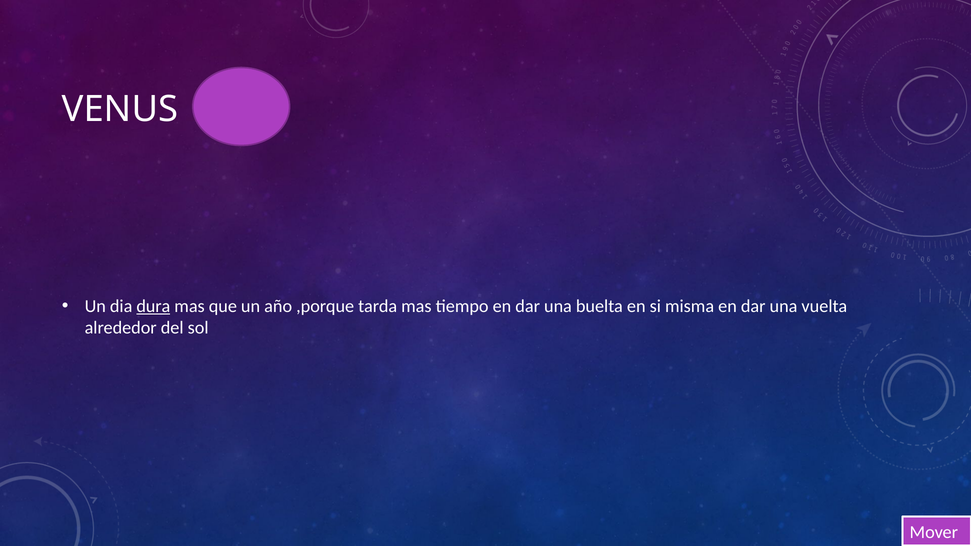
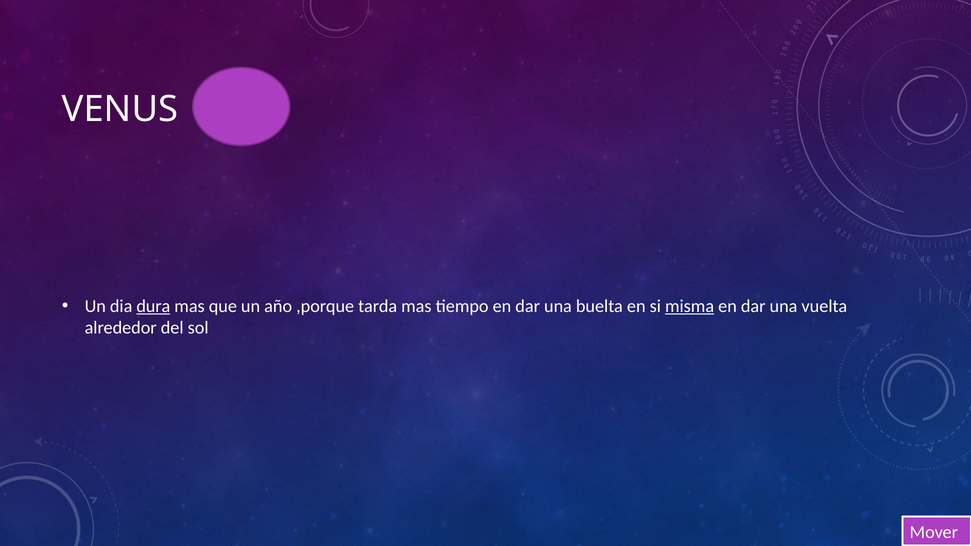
misma underline: none -> present (690, 306)
